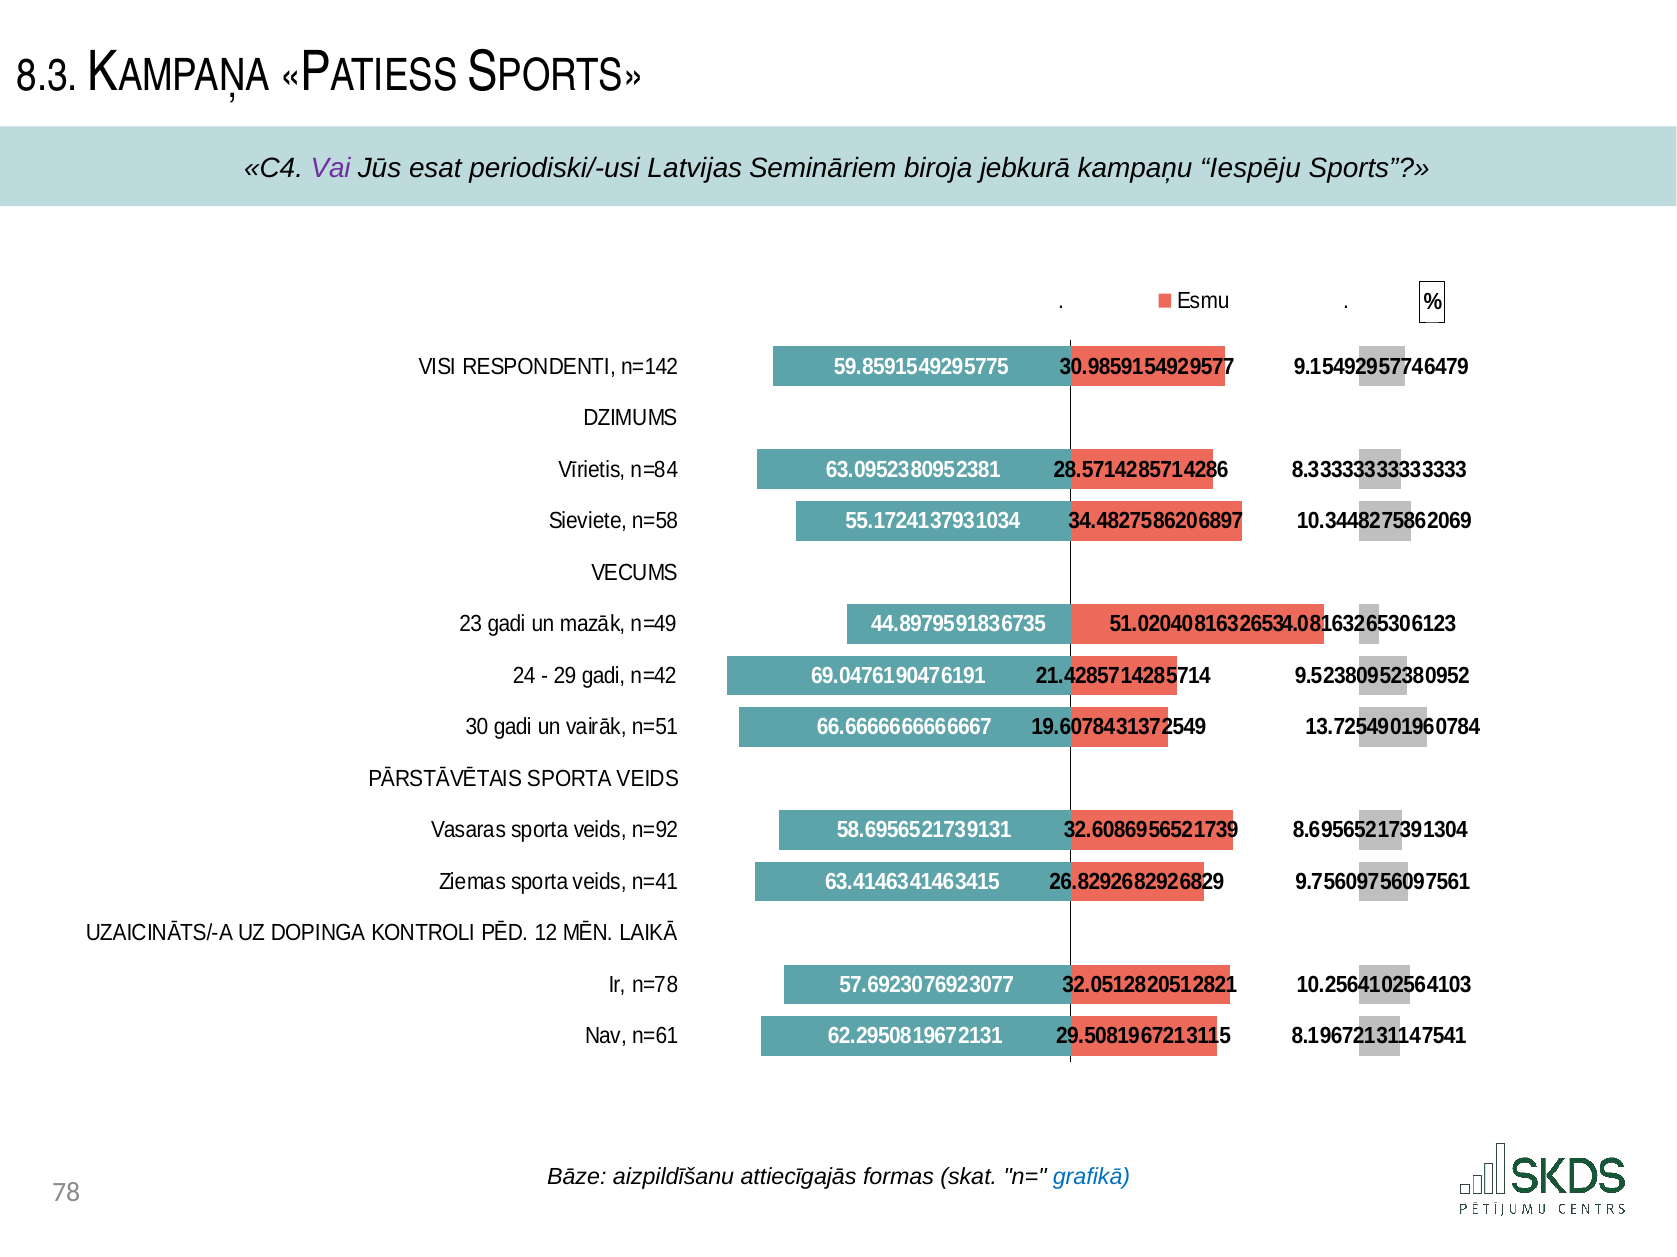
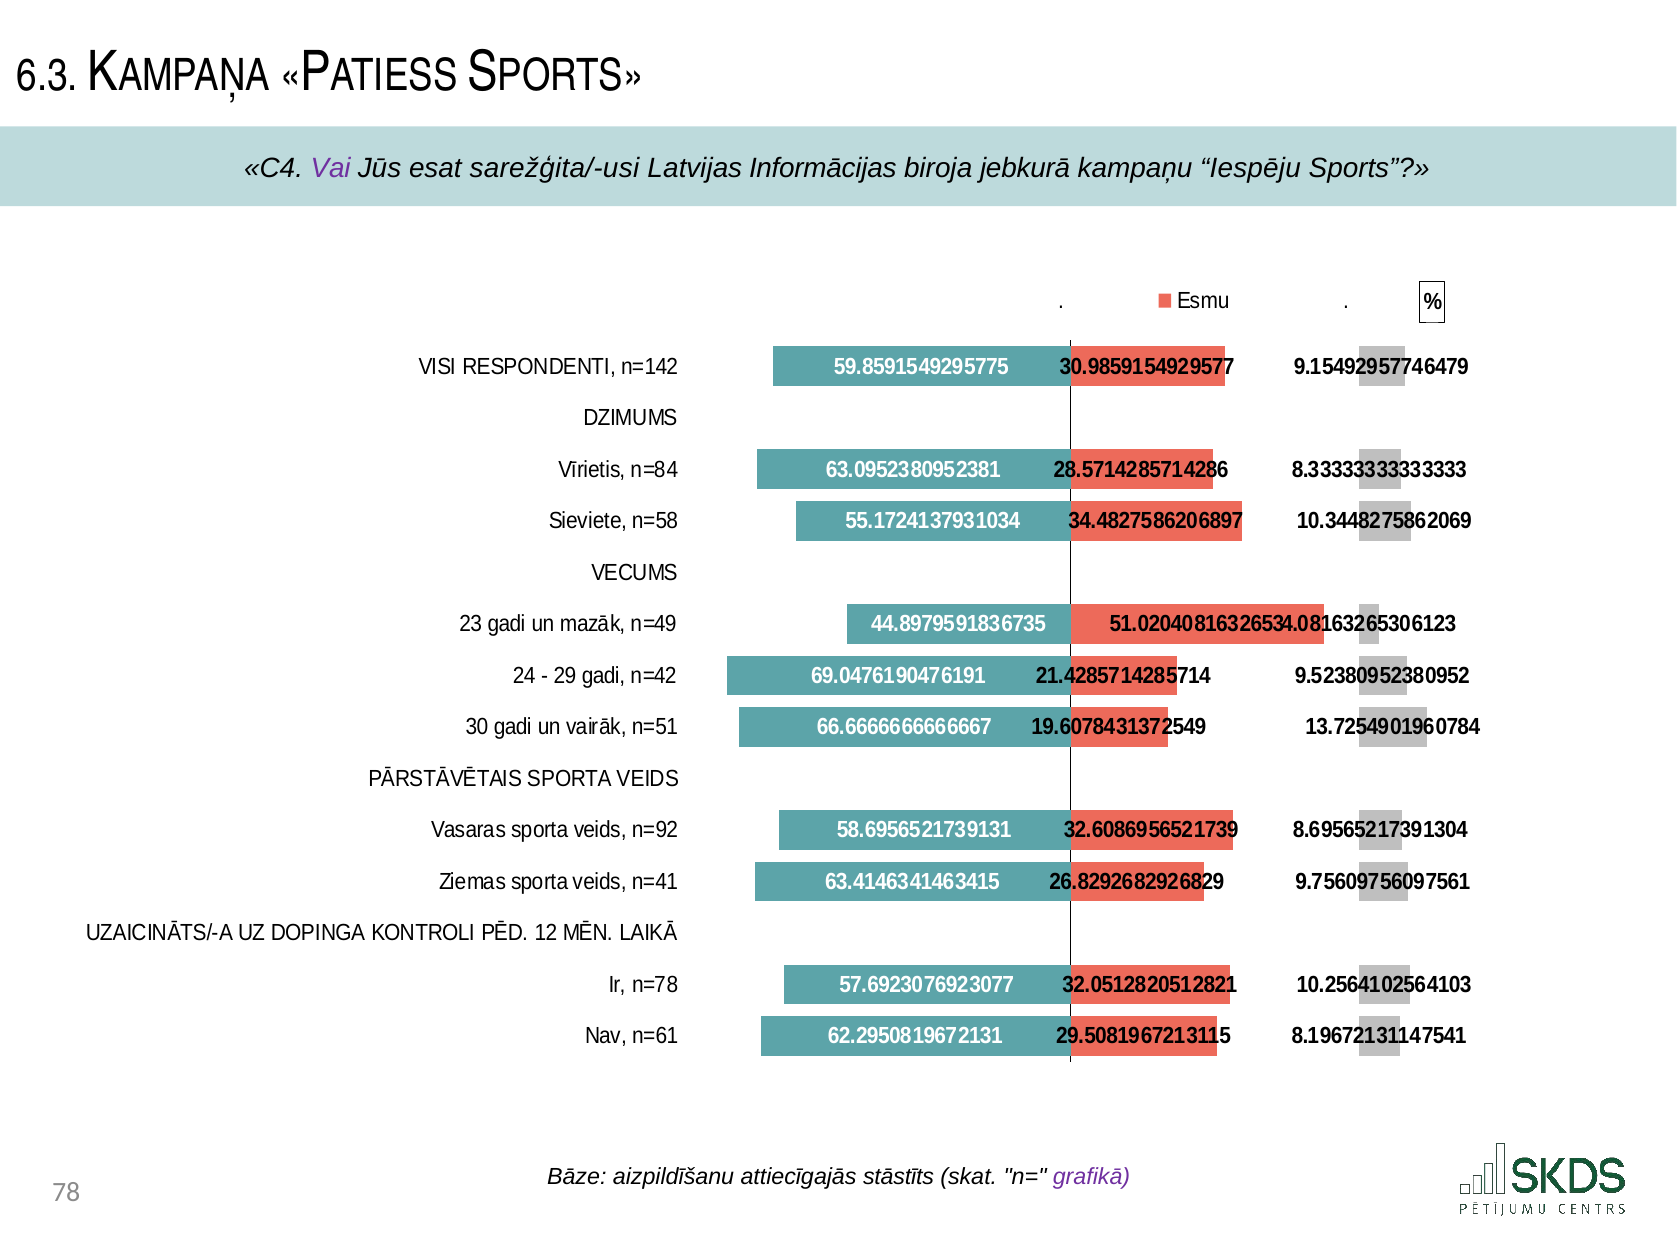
8.3: 8.3 -> 6.3 (47, 76)
periodiski/-usi: periodiski/-usi -> sarežģita/-usi (554, 168)
Semināriem: Semināriem -> Informācijas (823, 168)
formas: formas -> stāstīts (899, 1177)
grafikā colour: blue -> purple (1091, 1177)
